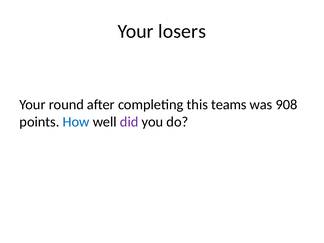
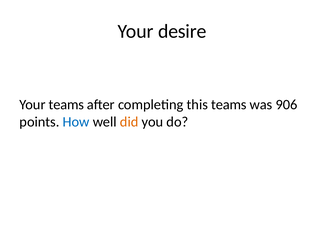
losers: losers -> desire (182, 31)
Your round: round -> teams (66, 105)
908: 908 -> 906 (286, 105)
did colour: purple -> orange (129, 122)
